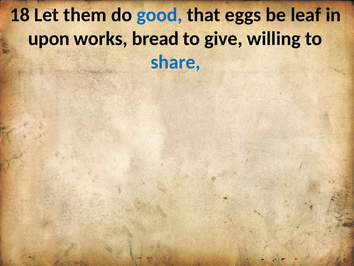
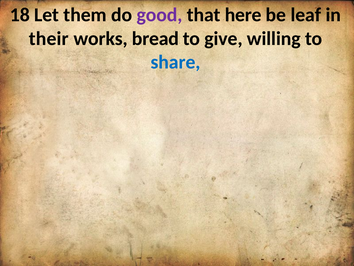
good colour: blue -> purple (160, 15)
eggs: eggs -> here (243, 15)
upon: upon -> their (49, 39)
